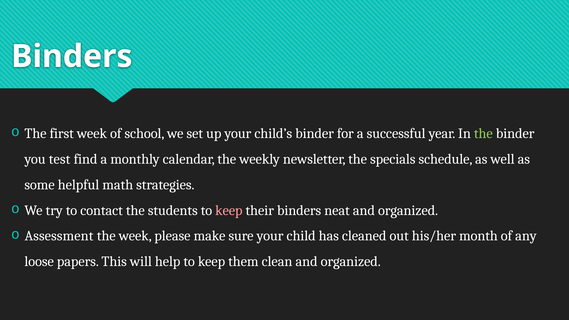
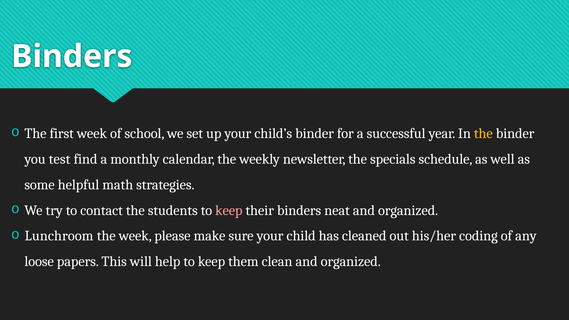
the colour: light green -> yellow (483, 134)
Assessment: Assessment -> Lunchroom (59, 236)
month: month -> coding (478, 236)
